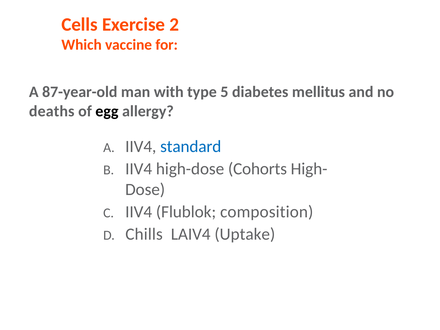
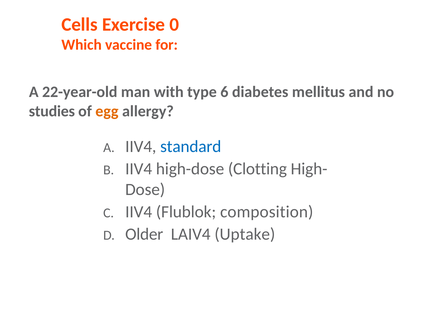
2: 2 -> 0 (174, 25)
87-year-old: 87-year-old -> 22-year-old (80, 92)
5: 5 -> 6 (224, 92)
deaths: deaths -> studies (52, 111)
egg colour: black -> orange (107, 111)
Cohorts: Cohorts -> Clotting (257, 169)
Chills: Chills -> Older (144, 234)
